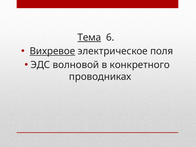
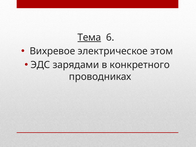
Вихревое underline: present -> none (52, 51)
поля: поля -> этом (162, 51)
волновой: волновой -> зарядами (76, 65)
